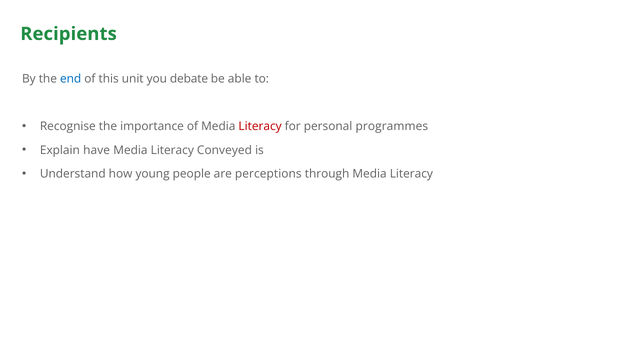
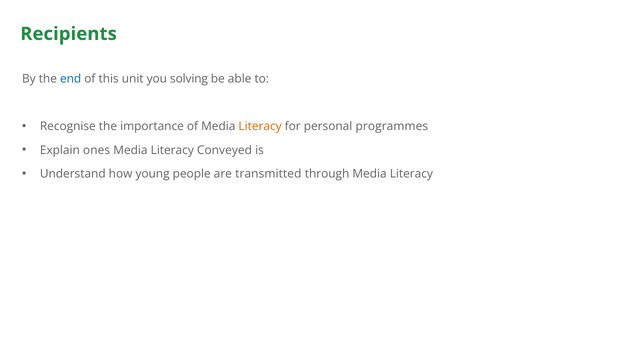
debate: debate -> solving (189, 79)
Literacy colour: red -> orange (260, 127)
have: have -> ones (97, 150)
perceptions: perceptions -> transmitted (268, 174)
